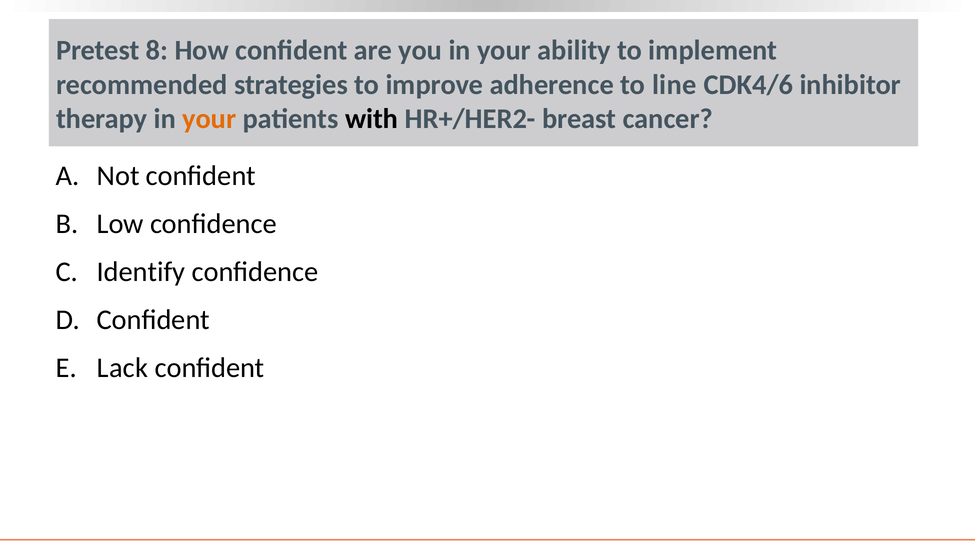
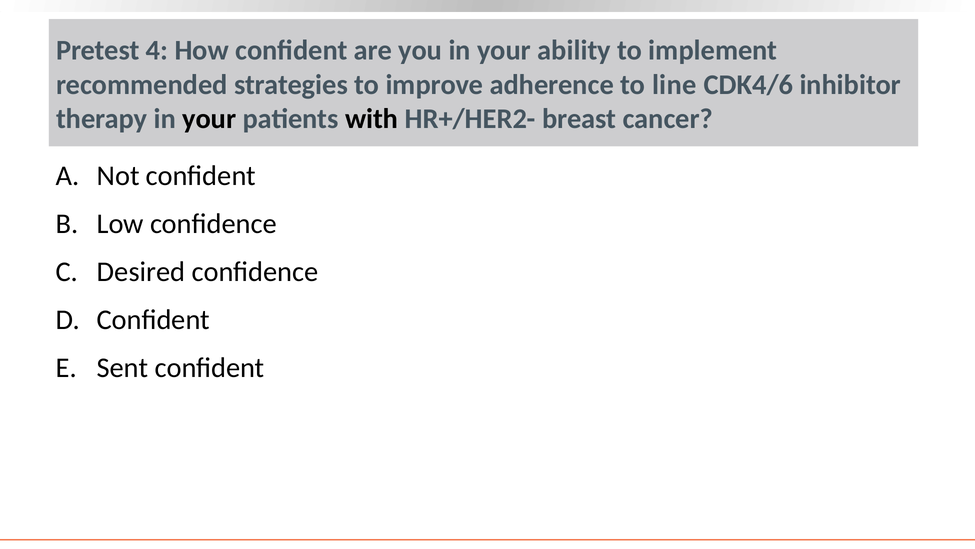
8: 8 -> 4 (157, 50)
your colour: orange -> black (209, 119)
Identify: Identify -> Desired (141, 272)
Lack: Lack -> Sent (123, 368)
